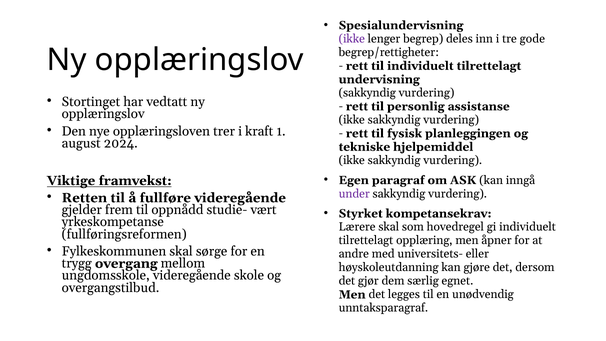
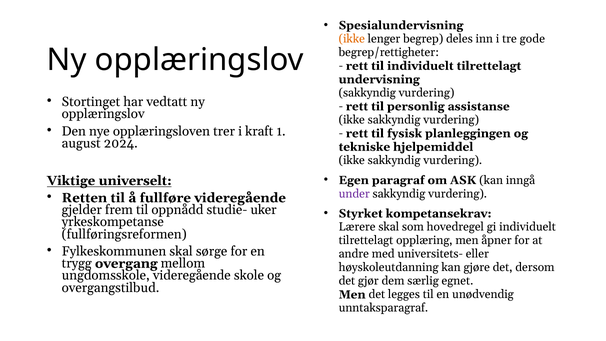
ikke colour: purple -> orange (352, 39)
framvekst: framvekst -> universelt (135, 181)
vært: vært -> uker (263, 210)
